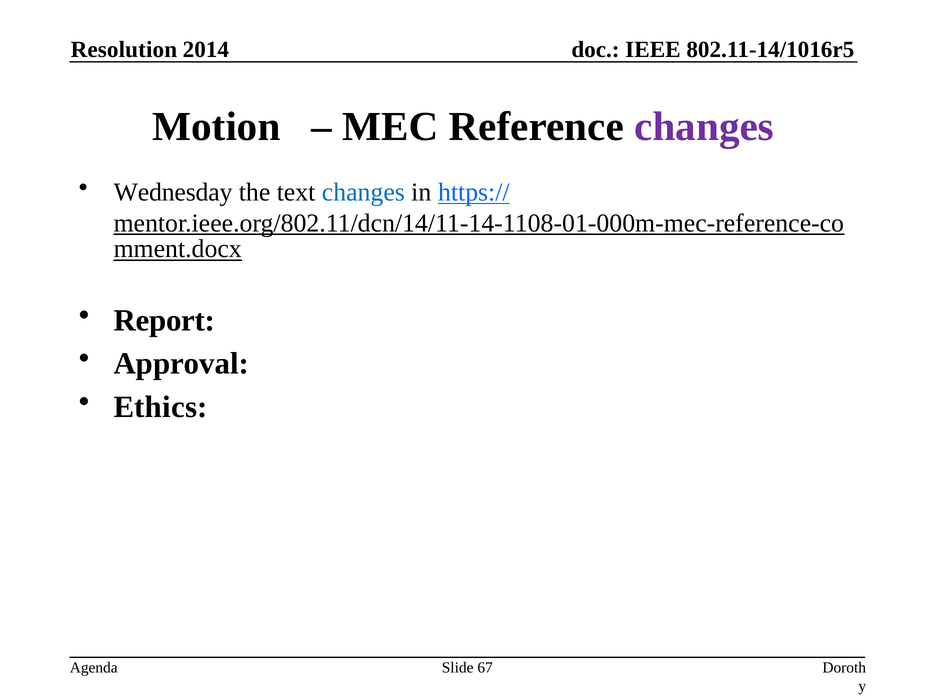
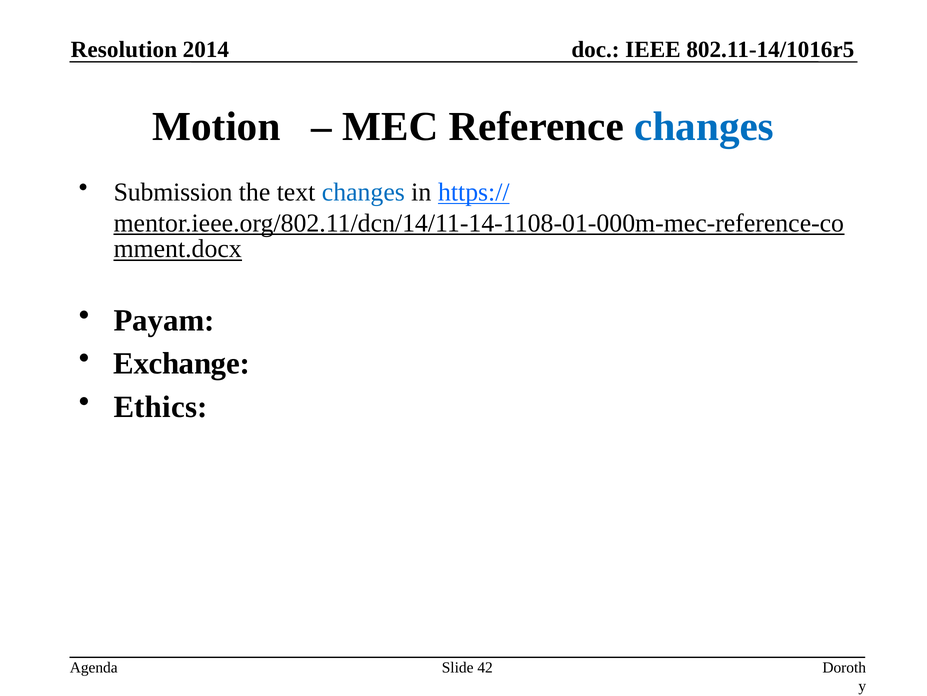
changes colour: purple -> blue (704, 126)
Wednesday: Wednesday -> Submission (173, 192)
Report: Report -> Payam (164, 320)
Approval: Approval -> Exchange (182, 363)
67: 67 -> 42 (485, 667)
